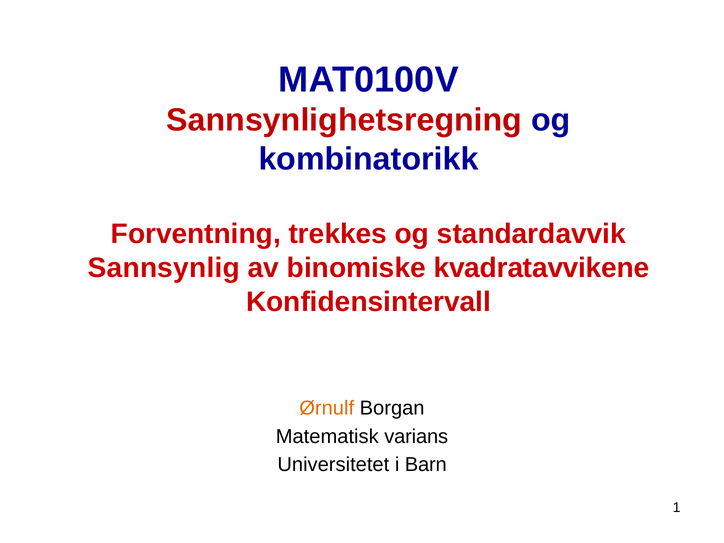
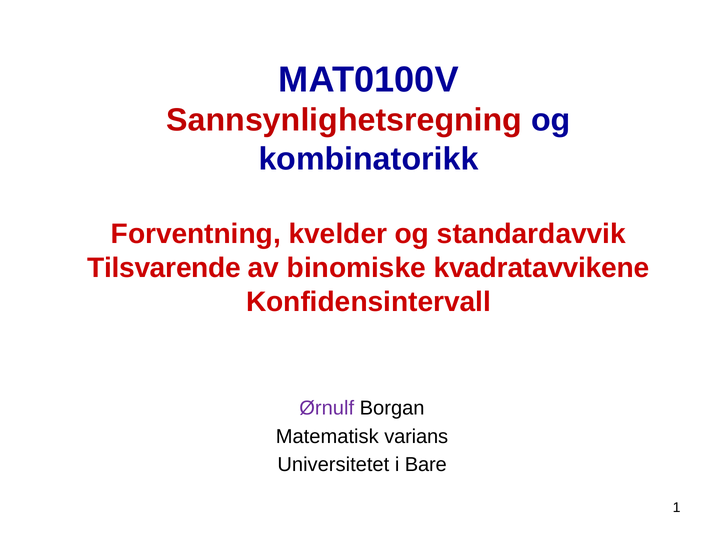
trekkes: trekkes -> kvelder (338, 234)
Sannsynlig: Sannsynlig -> Tilsvarende (164, 268)
Ørnulf colour: orange -> purple (327, 408)
Barn: Barn -> Bare (426, 465)
